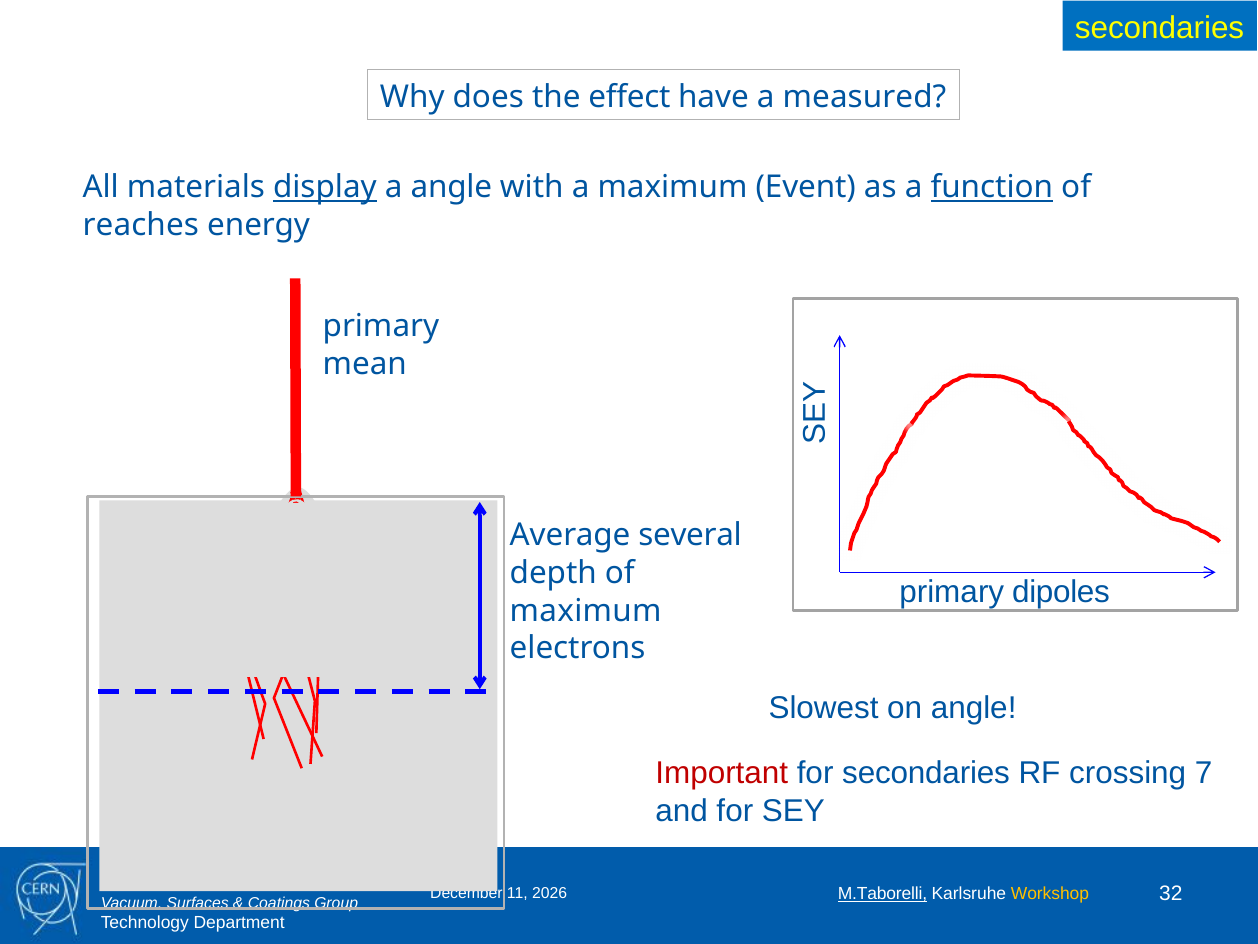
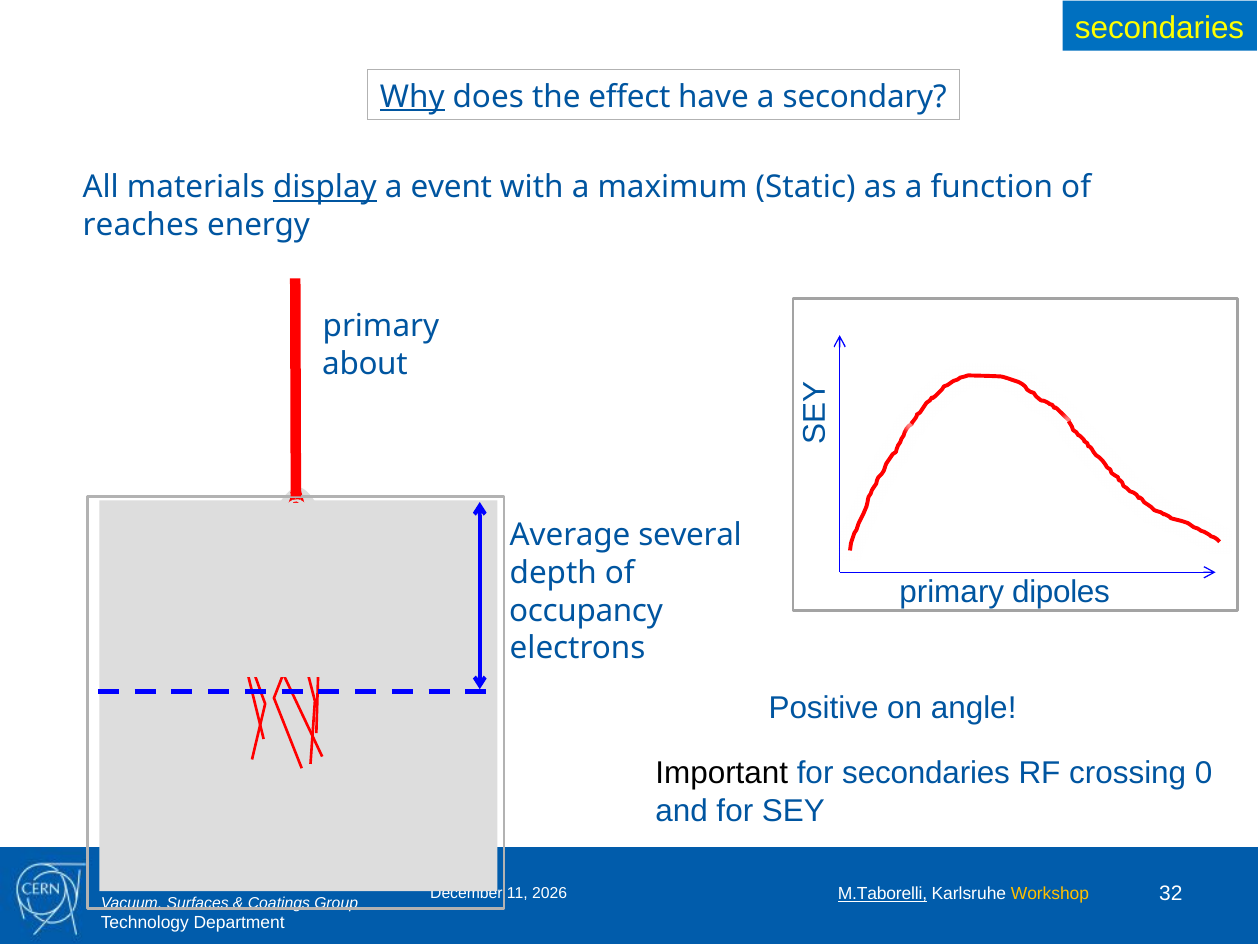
Why underline: none -> present (412, 97)
measured: measured -> secondary (865, 97)
a angle: angle -> event (451, 187)
Event: Event -> Static (806, 187)
function underline: present -> none (992, 187)
mean: mean -> about (365, 363)
maximum: maximum -> occupancy (586, 610)
Slowest: Slowest -> Positive (824, 707)
Important colour: red -> black (722, 773)
7: 7 -> 0 (1204, 773)
